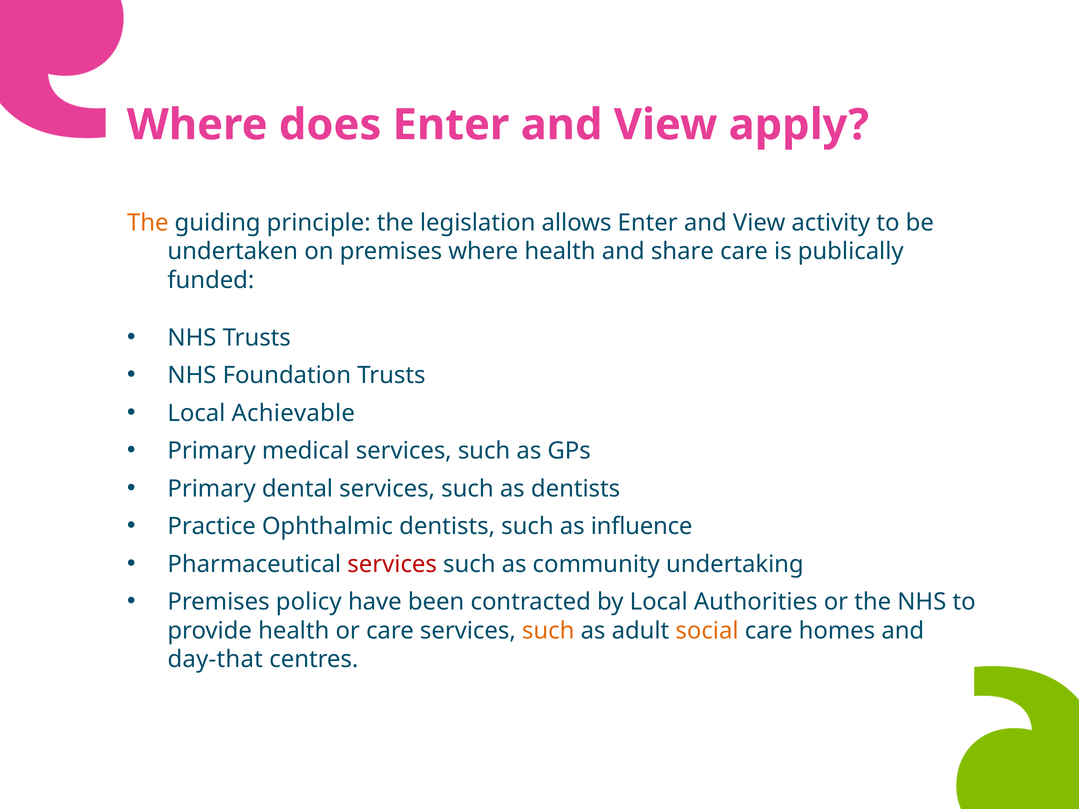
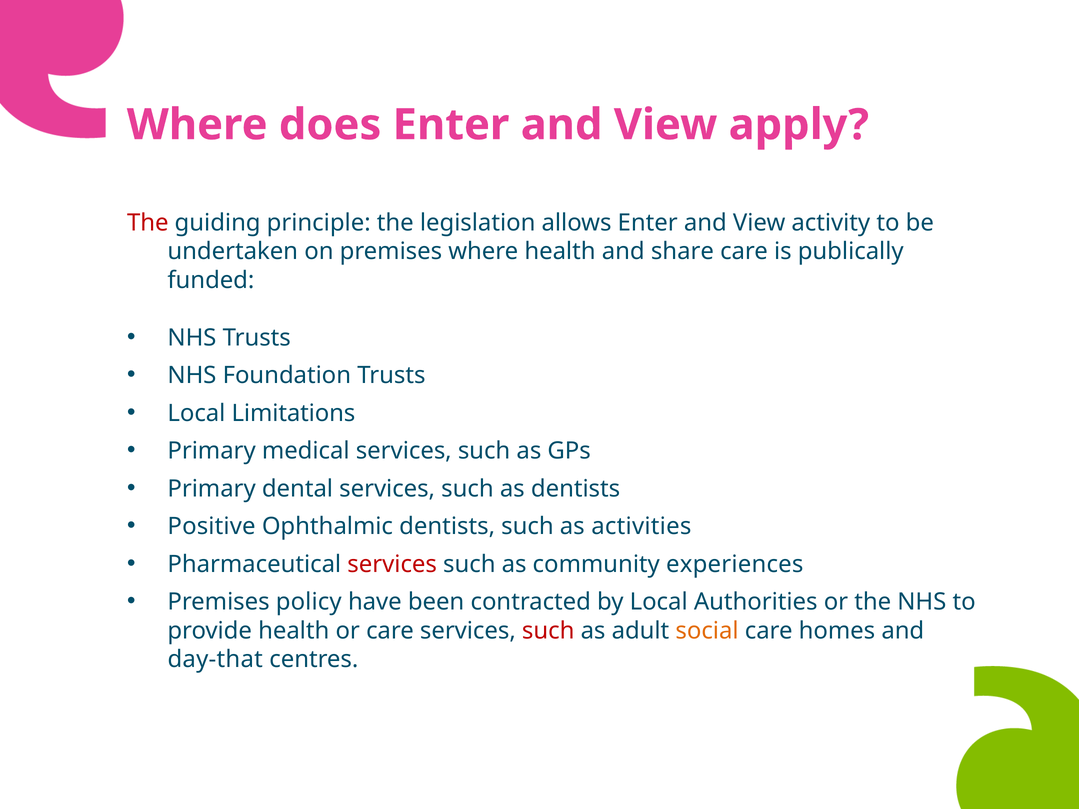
The colour: orange -> red (148, 223)
Achievable: Achievable -> Limitations (293, 413)
Practice: Practice -> Positive (212, 527)
influence: influence -> activities (641, 527)
undertaking: undertaking -> experiences (735, 564)
such colour: orange -> red (548, 631)
